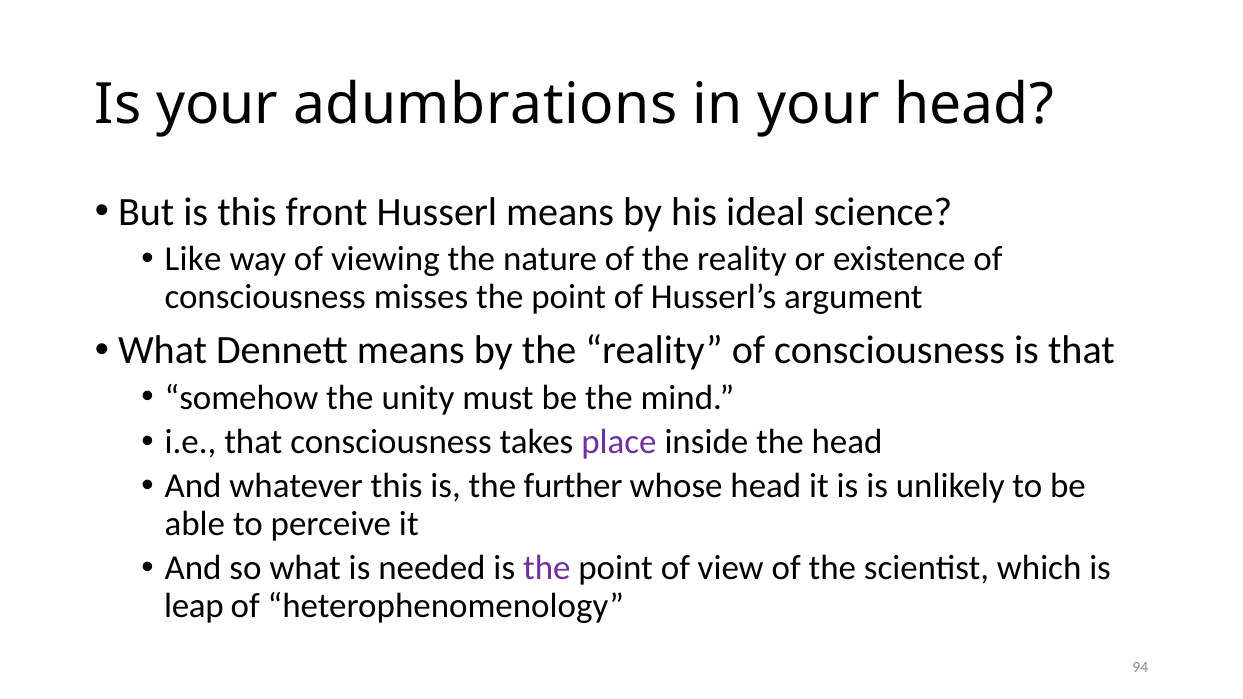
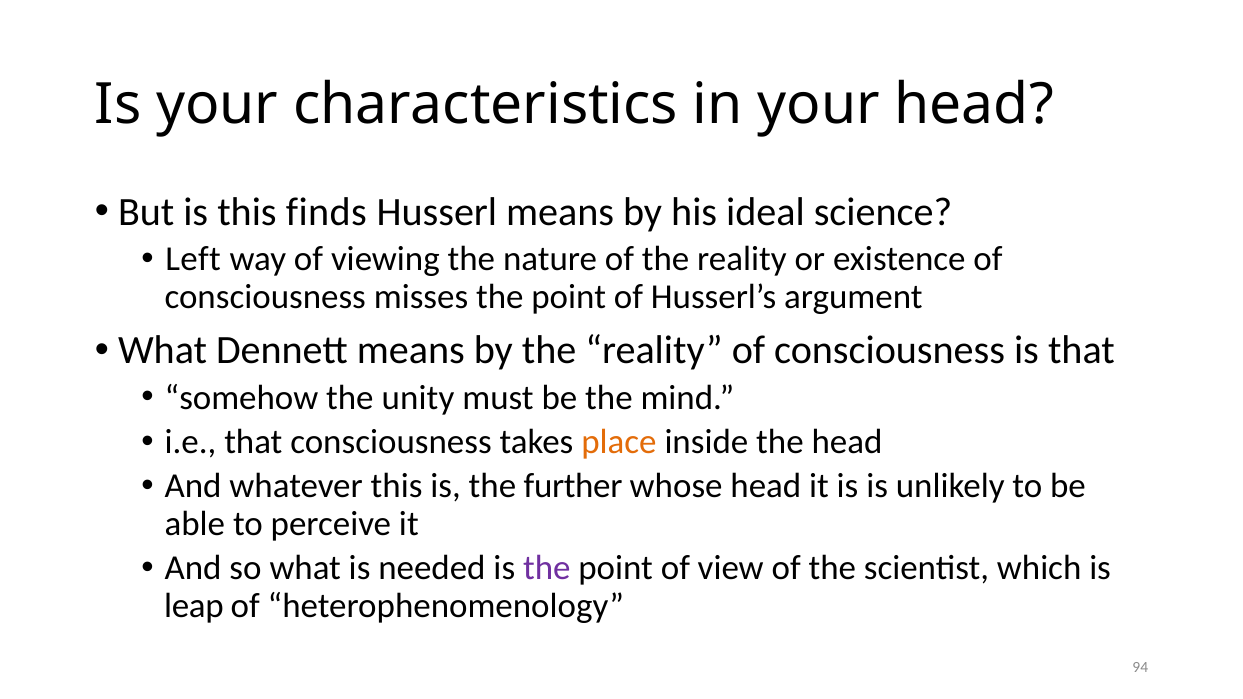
adumbrations: adumbrations -> characteristics (486, 104)
front: front -> finds (326, 212)
Like: Like -> Left (193, 259)
place colour: purple -> orange (619, 442)
